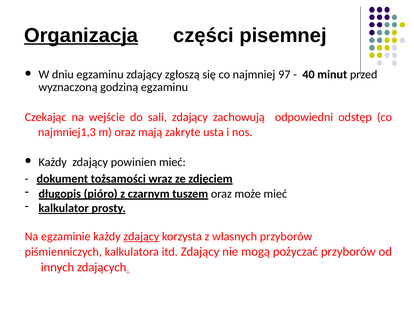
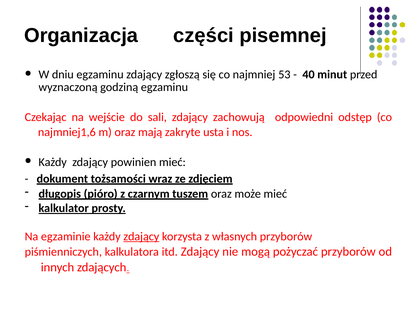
Organizacja underline: present -> none (81, 35)
97: 97 -> 53 (284, 75)
najmniej1,3: najmniej1,3 -> najmniej1,6 (67, 132)
